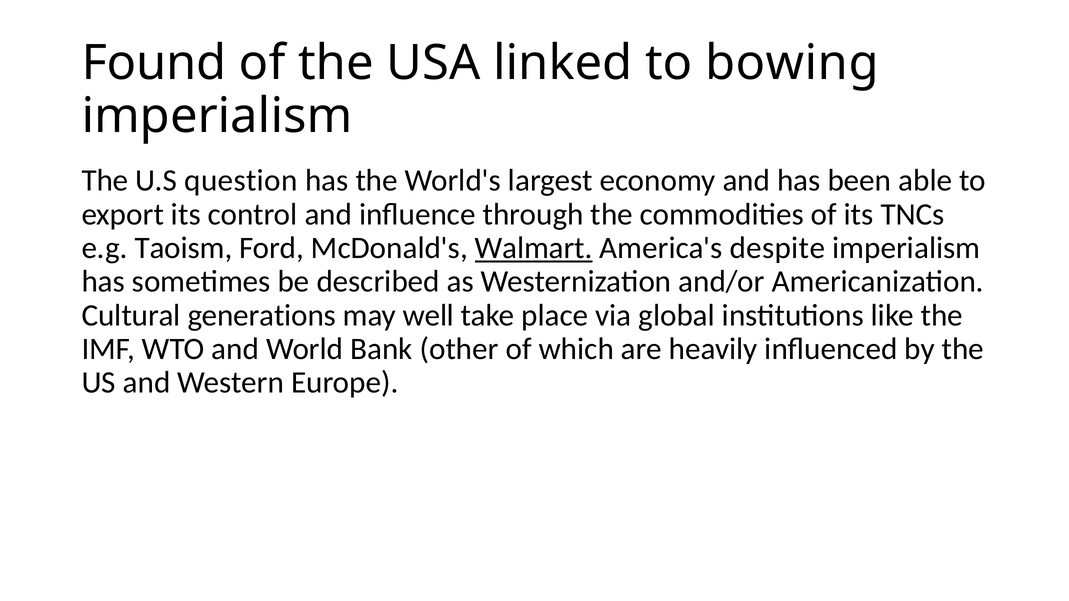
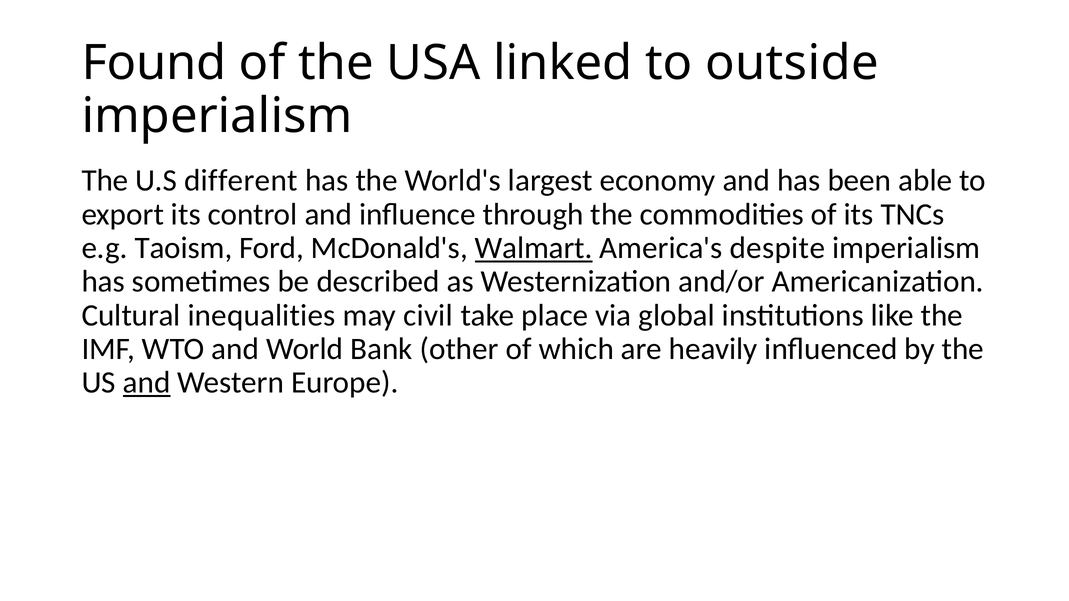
bowing: bowing -> outside (792, 63)
question: question -> different (241, 181)
generations: generations -> inequalities (262, 315)
well: well -> civil (428, 315)
and underline: none -> present (147, 383)
